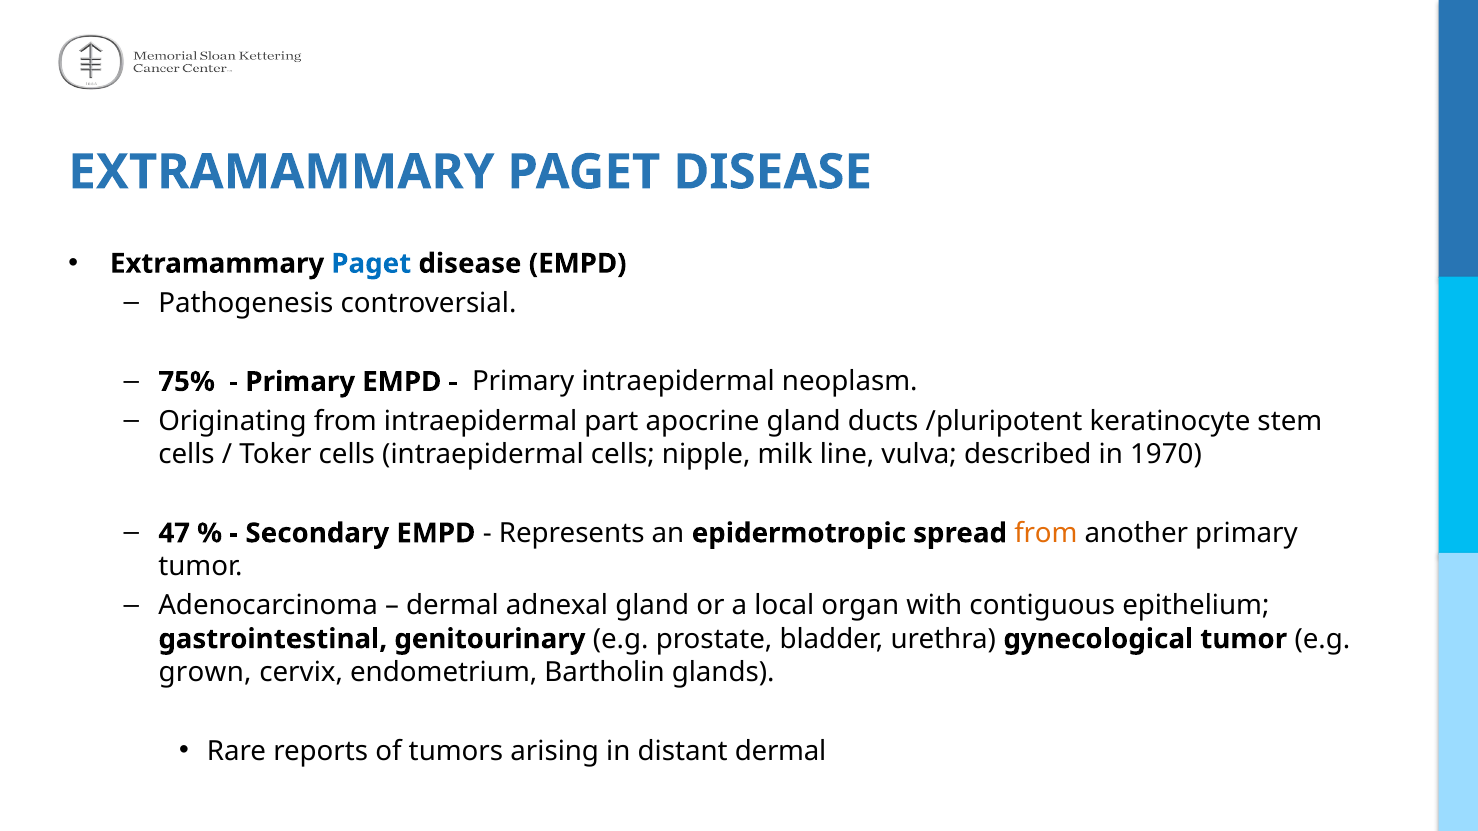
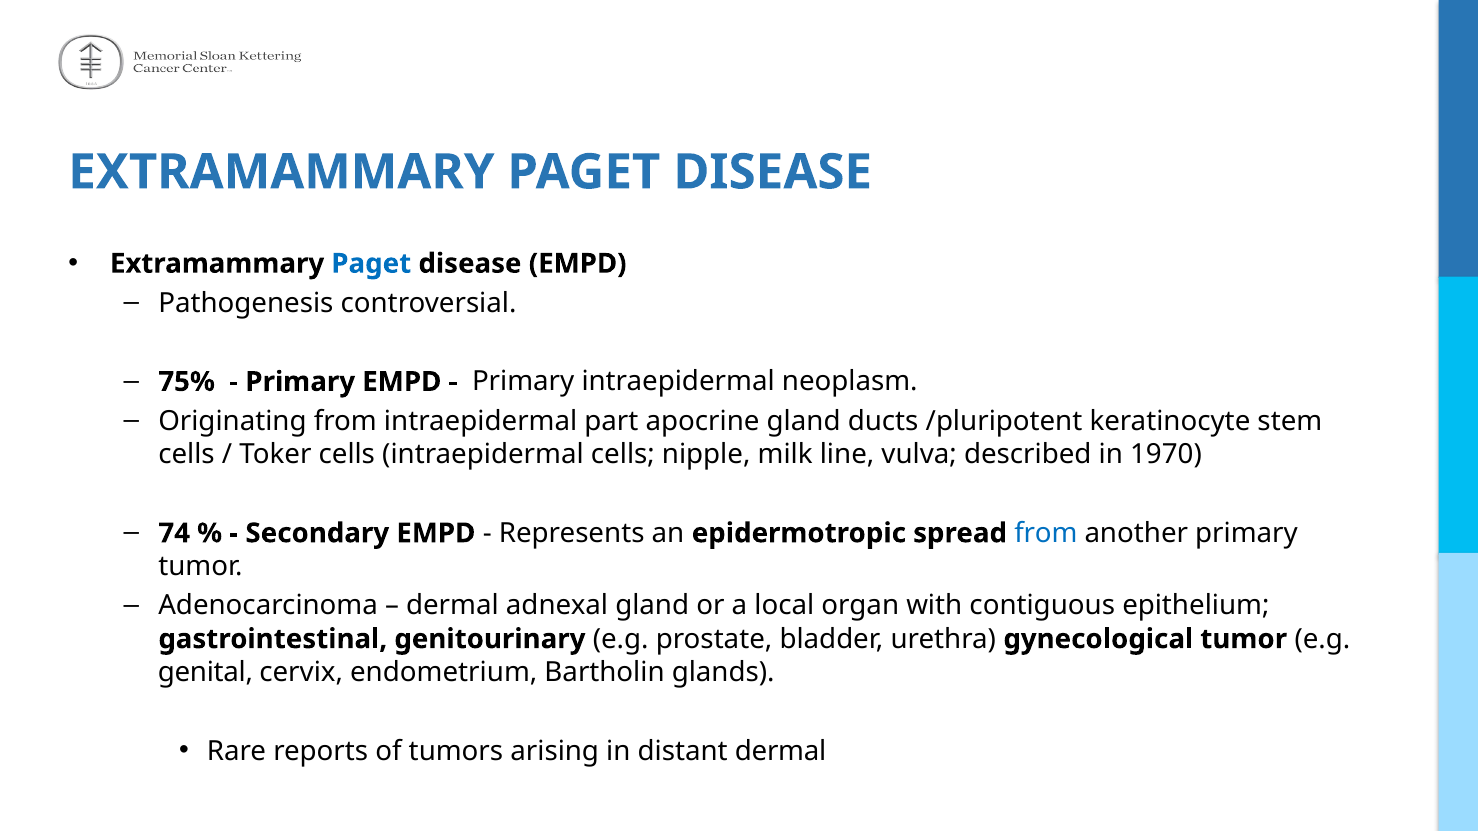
47: 47 -> 74 (174, 533)
from colour: orange -> blue (1046, 533)
grown: grown -> genital (205, 673)
